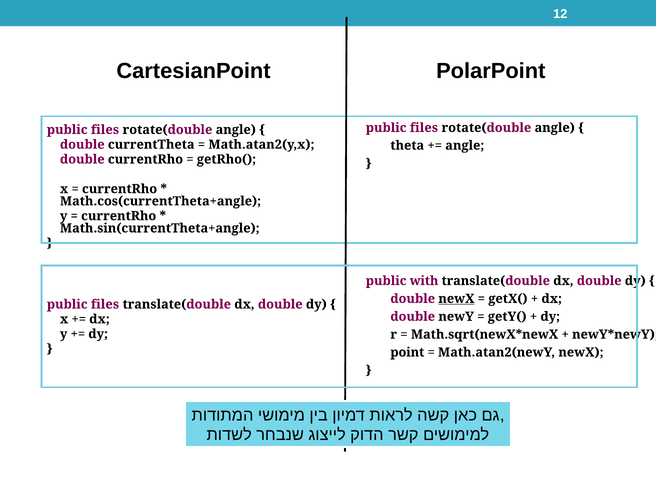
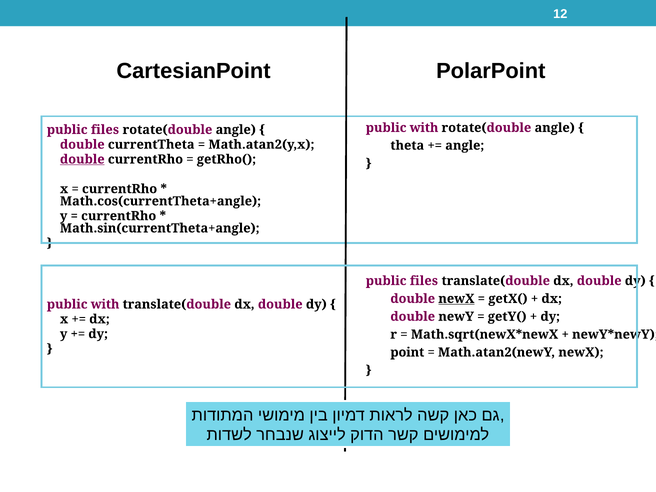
files: files -> with (424, 128)
double underline: none -> present (82, 159)
with: with -> files (424, 281)
files: files -> with (105, 304)
